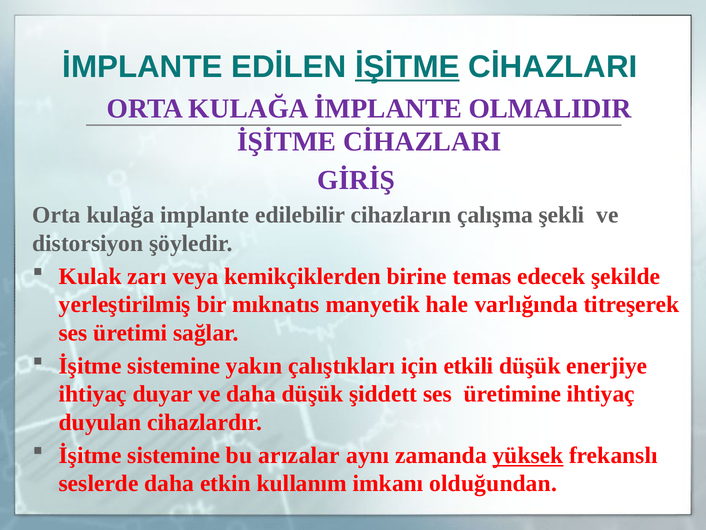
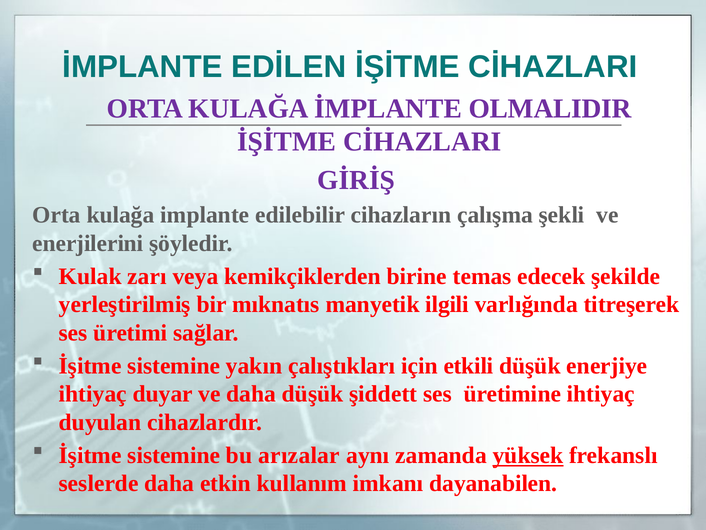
İŞİTME underline: present -> none (407, 67)
distorsiyon: distorsiyon -> enerjilerini (88, 243)
hale: hale -> ilgili (447, 304)
olduğundan: olduğundan -> dayanabilen (493, 483)
